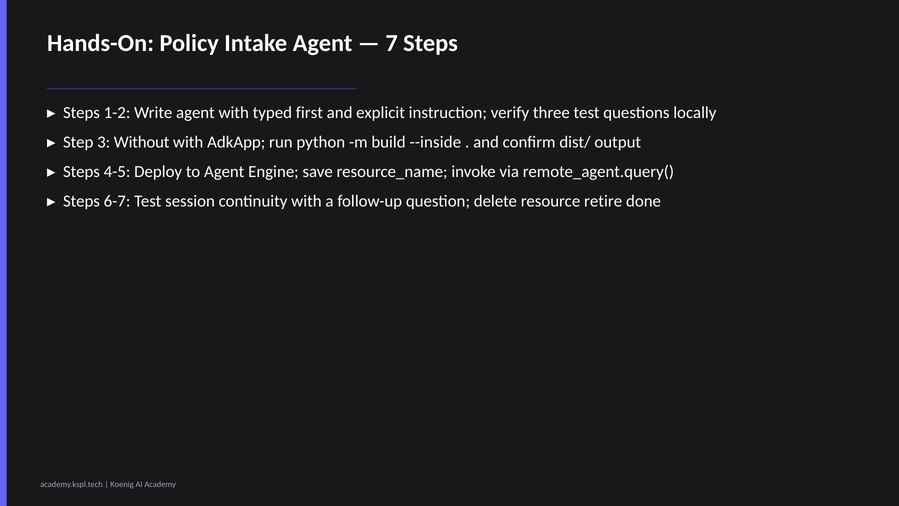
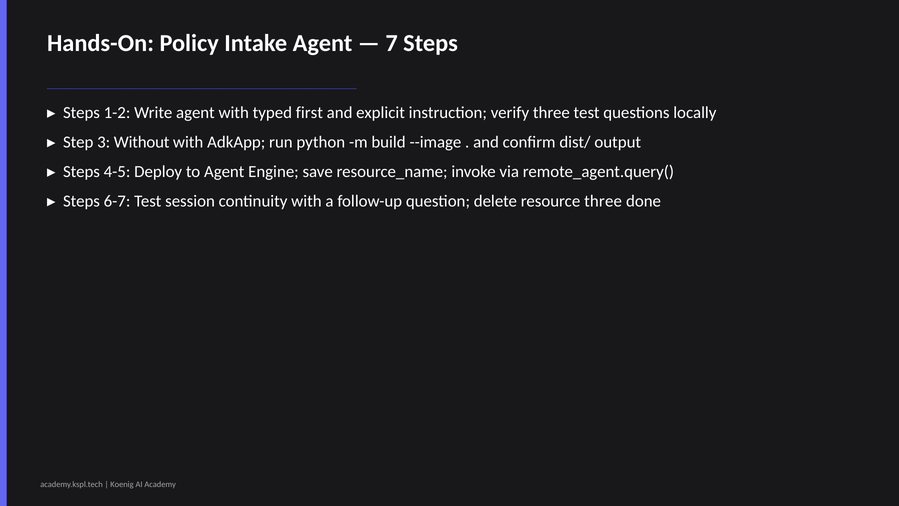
--inside: --inside -> --image (435, 142)
resource retire: retire -> three (603, 201)
